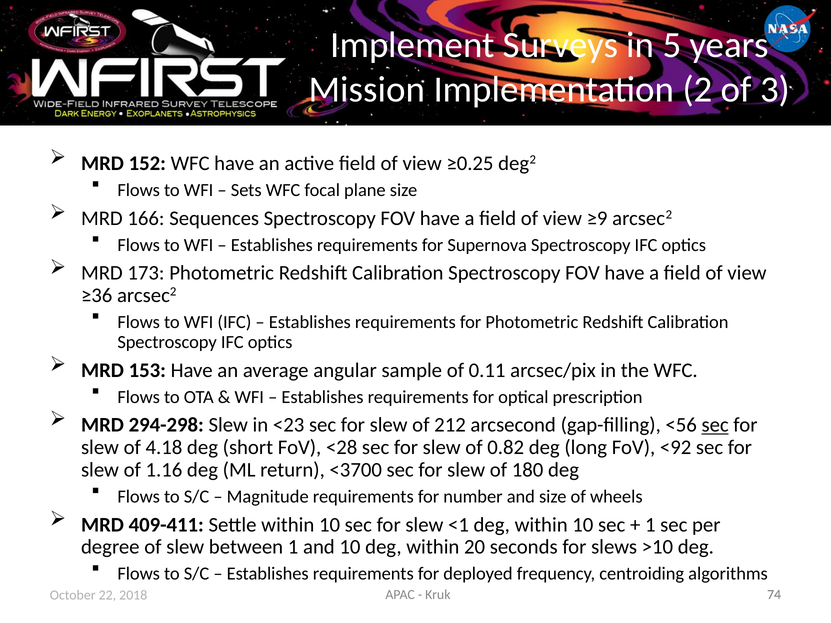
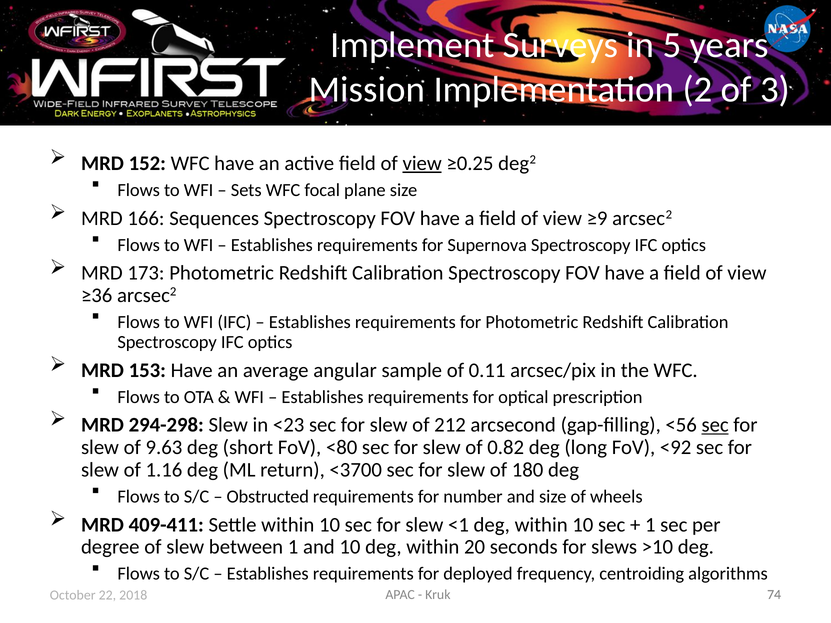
view underline: none -> present (422, 163)
4.18: 4.18 -> 9.63 (164, 448)
<28: <28 -> <80 (342, 448)
Magnitude: Magnitude -> Obstructed (268, 497)
